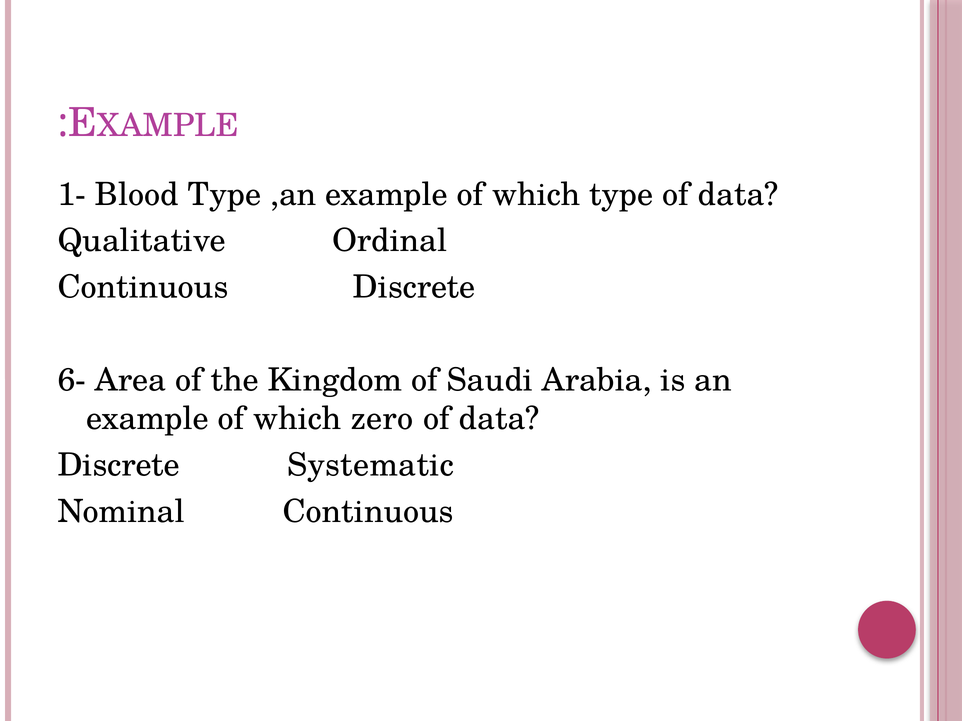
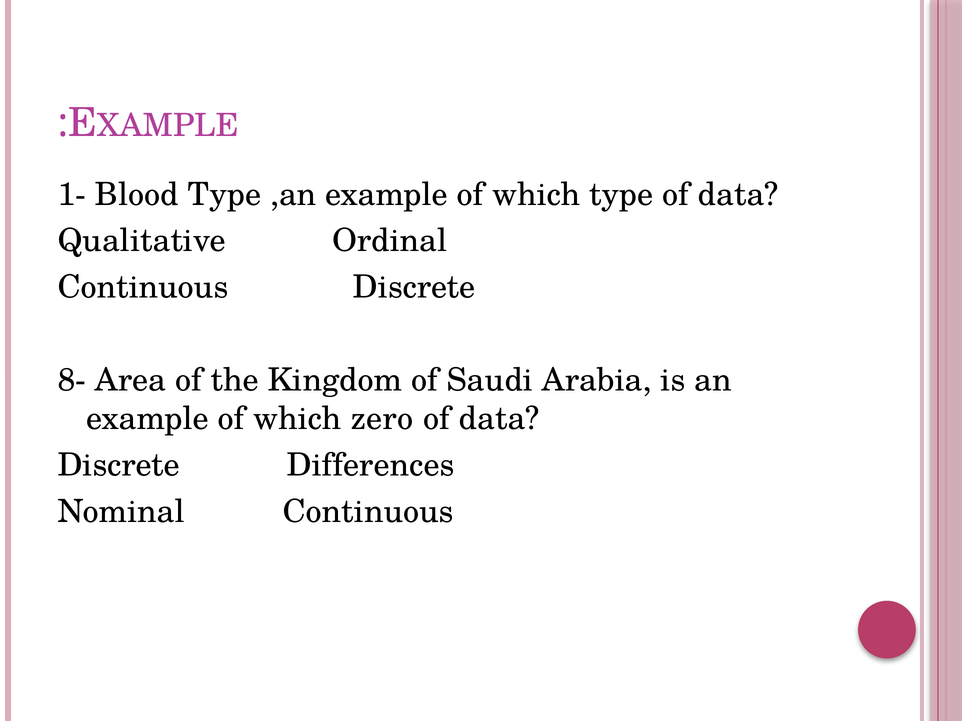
6-: 6- -> 8- (72, 381)
Systematic: Systematic -> Differences (371, 466)
